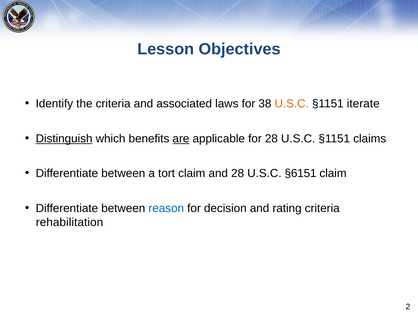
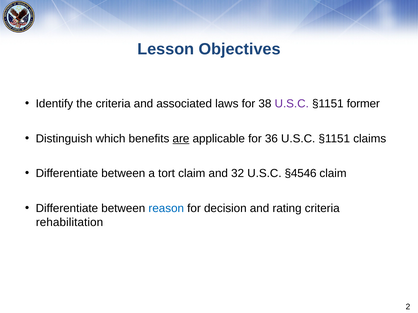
U.S.C colour: orange -> purple (292, 104)
iterate: iterate -> former (363, 104)
Distinguish underline: present -> none (64, 139)
for 28: 28 -> 36 (271, 139)
and 28: 28 -> 32 (238, 174)
§6151: §6151 -> §4546 (301, 174)
